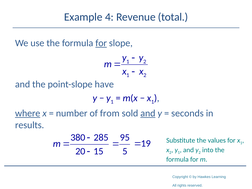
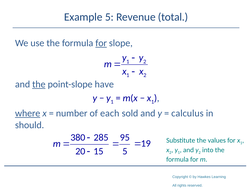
Example 4: 4 -> 5 (109, 17)
the underline: none -> present (39, 84)
from: from -> each (110, 113)
and underline: present -> none (148, 113)
seconds: seconds -> calculus (187, 113)
results: results -> should (30, 125)
